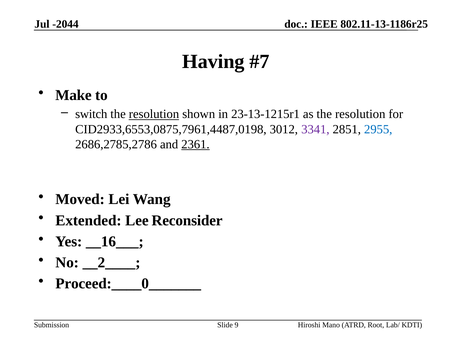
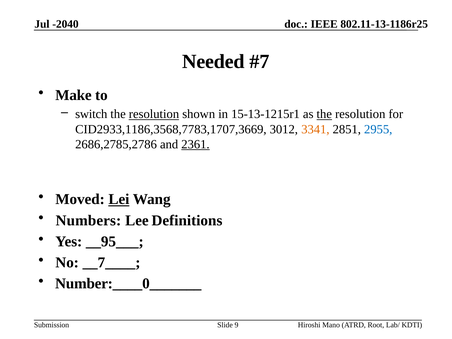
-2044: -2044 -> -2040 (65, 24)
Having: Having -> Needed (213, 62)
23-13-1215r1: 23-13-1215r1 -> 15-13-1215r1 (266, 114)
the underline: none -> present (324, 114)
CID2933,6553,0875,7961,4487,0198: CID2933,6553,0875,7961,4487,0198 -> CID2933,1186,3568,7783,1707,3669 (171, 129)
3341 colour: purple -> orange (315, 129)
Lei underline: none -> present (119, 199)
Extended: Extended -> Numbers (88, 220)
Reconsider: Reconsider -> Definitions (187, 220)
__16___: __16___ -> __95___ (115, 241)
__2____: __2____ -> __7____ (111, 263)
Proceed:____0_______: Proceed:____0_______ -> Number:____0_______ (128, 284)
